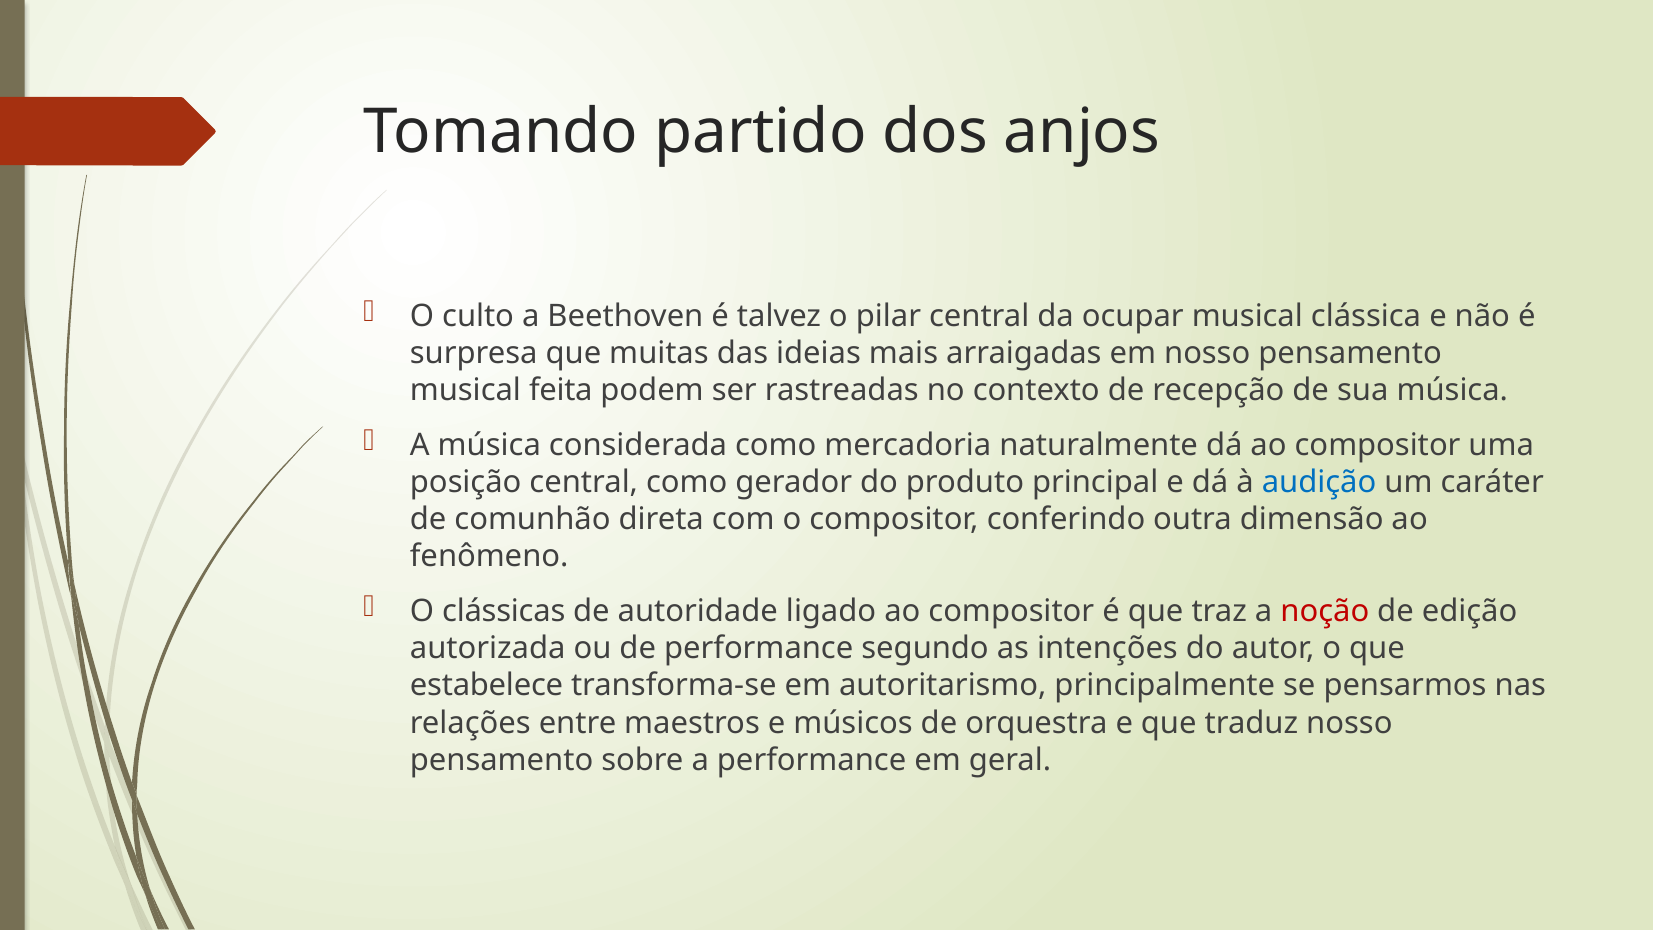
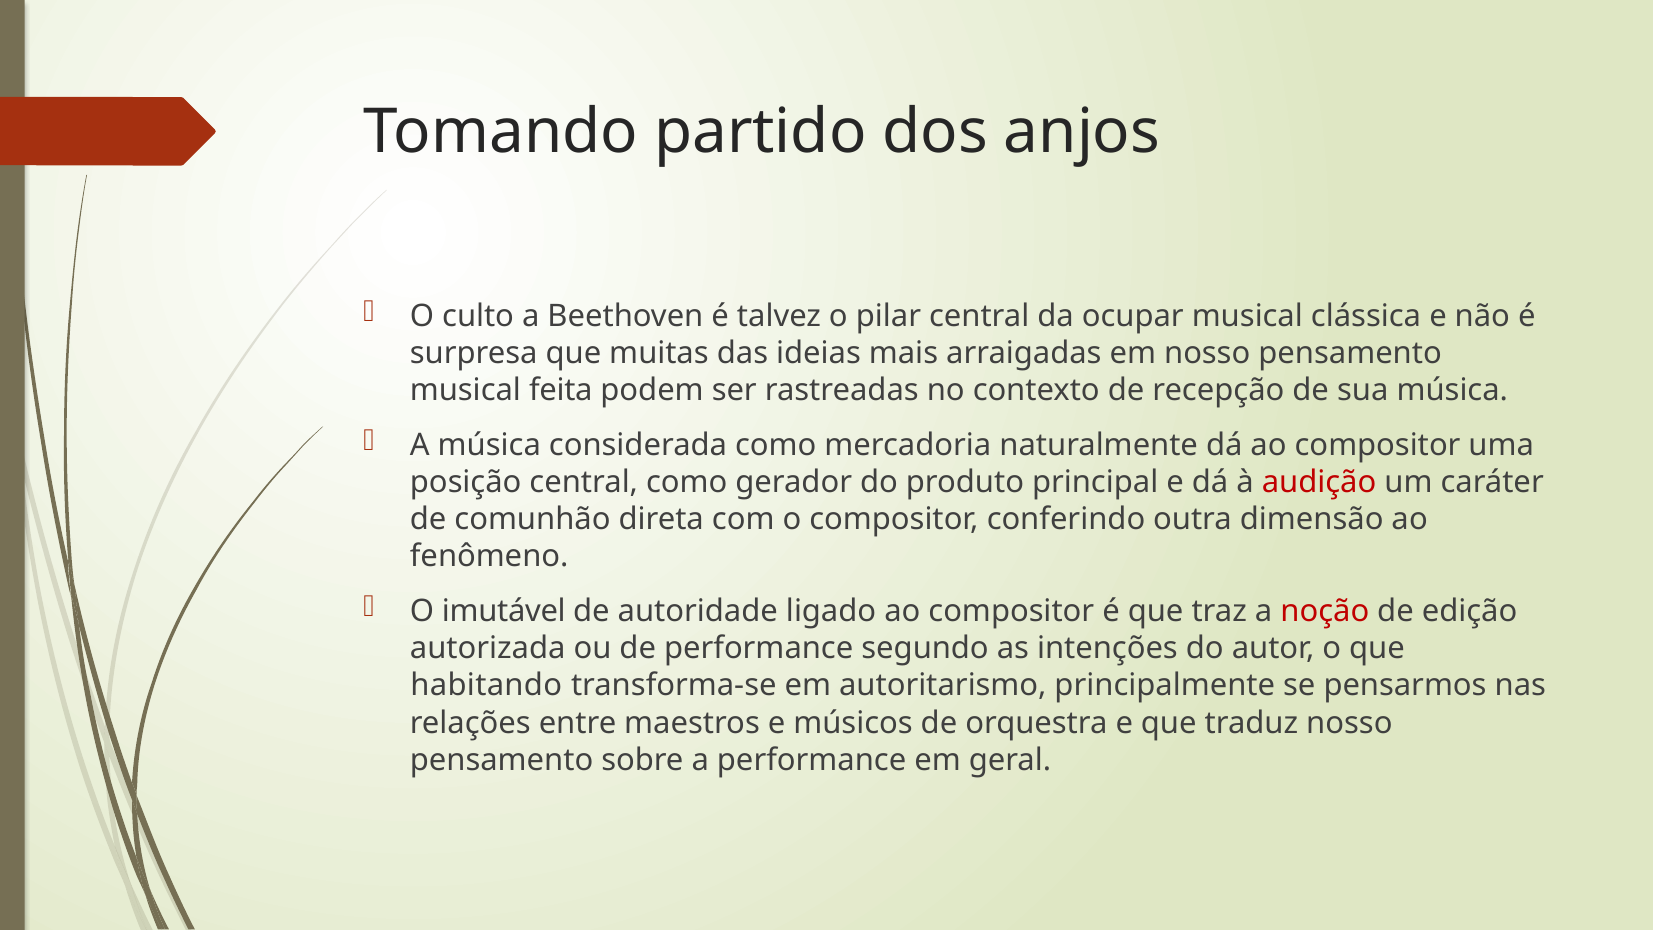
audição colour: blue -> red (1319, 482)
clássicas: clássicas -> imutável (504, 611)
estabelece: estabelece -> habitando (486, 685)
